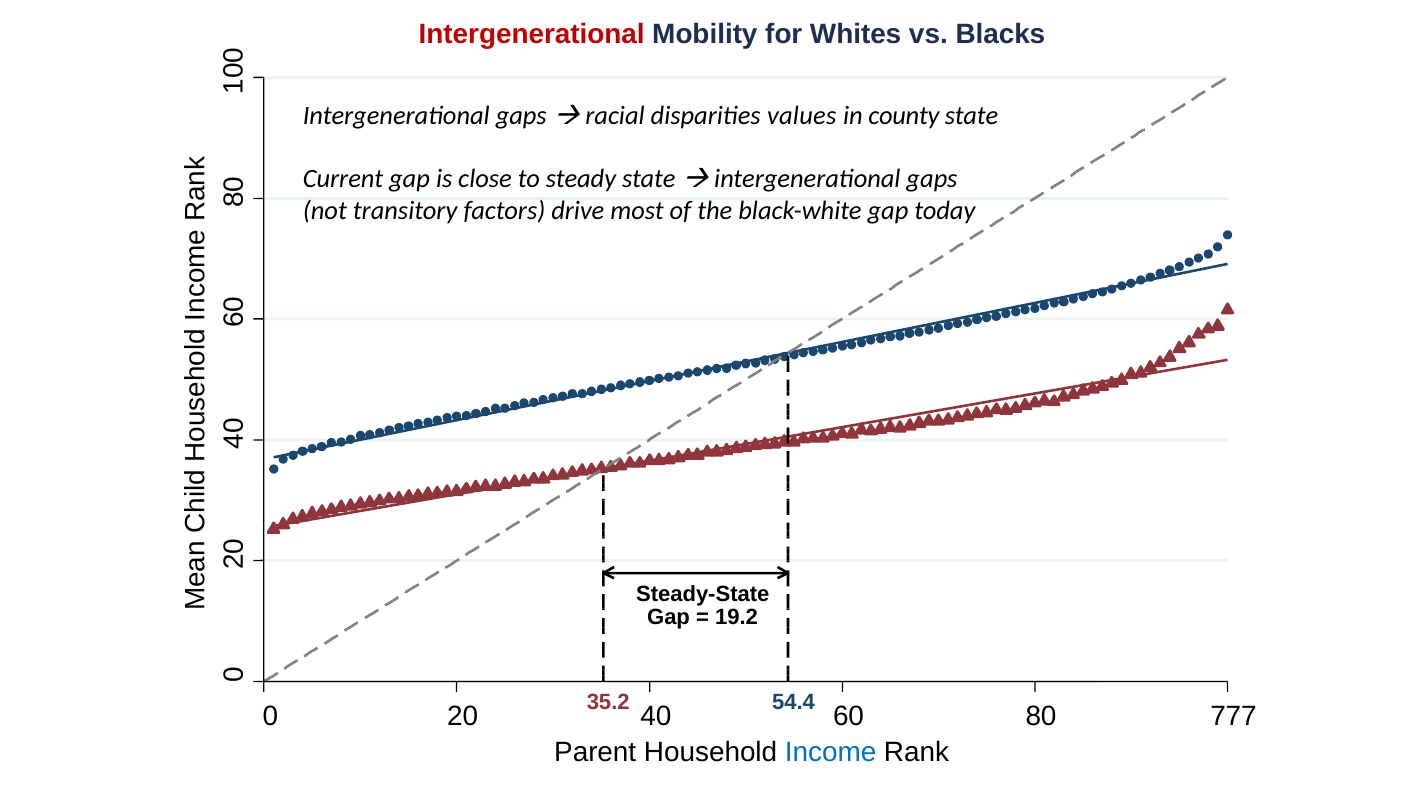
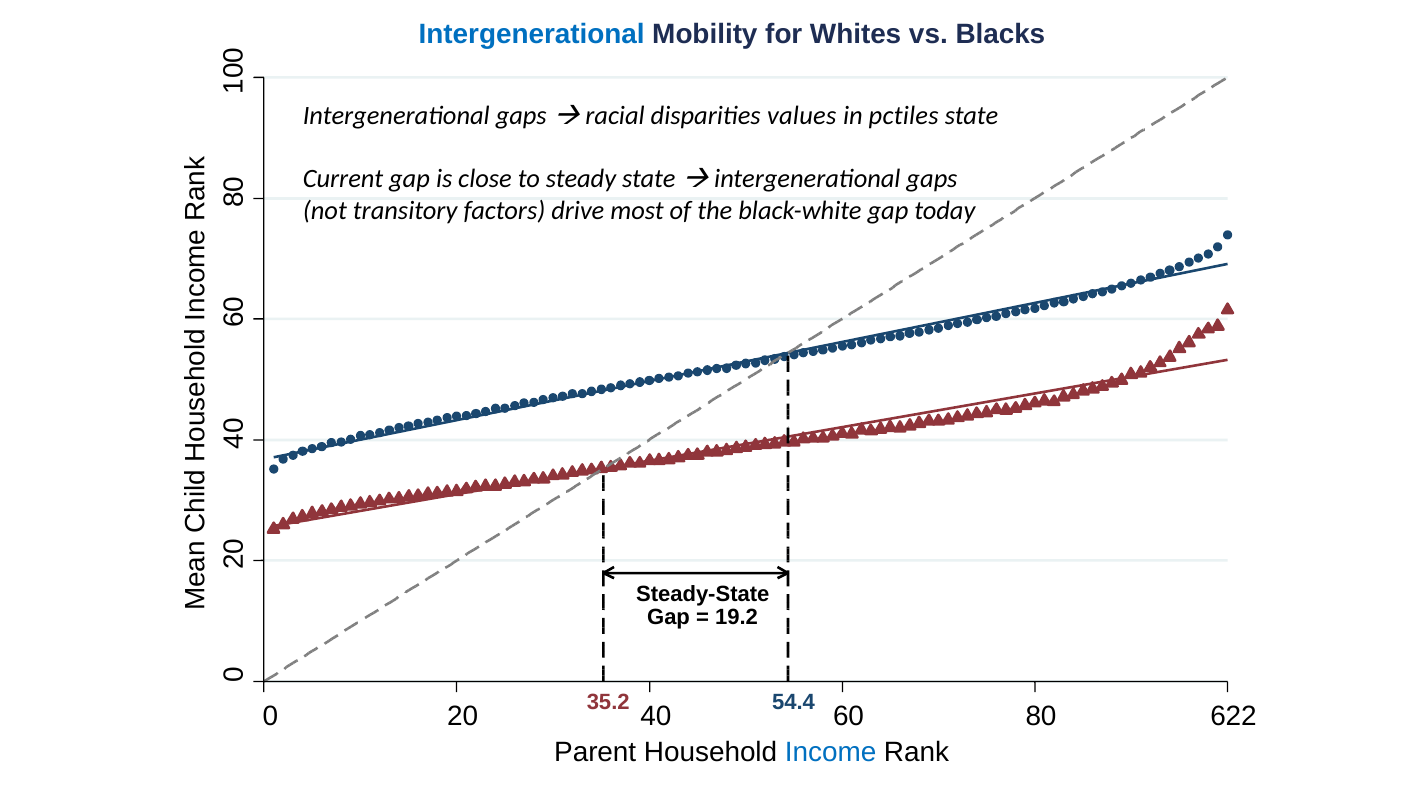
Intergenerational colour: red -> blue (532, 34)
county: county -> pctiles (904, 116)
777: 777 -> 622 (1233, 717)
